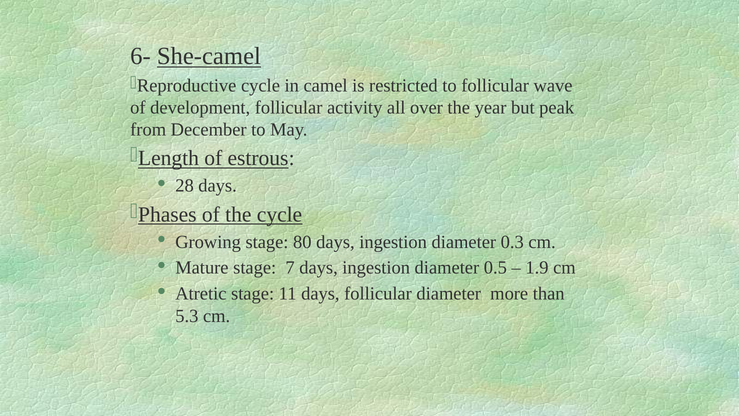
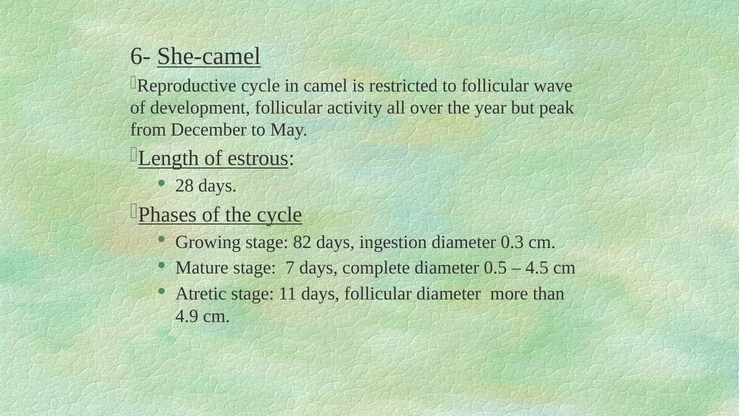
80: 80 -> 82 (302, 242)
7 days ingestion: ingestion -> complete (376, 268)
1.9: 1.9 -> 4.5 (537, 268)
5.3: 5.3 -> 4.9 (187, 316)
